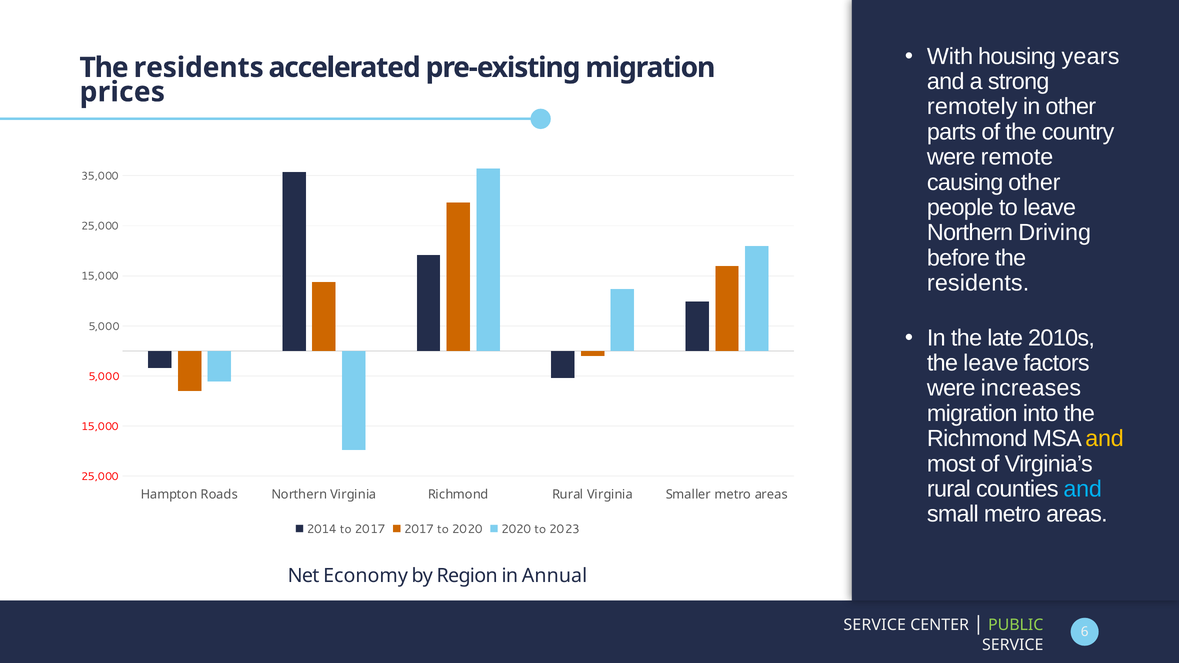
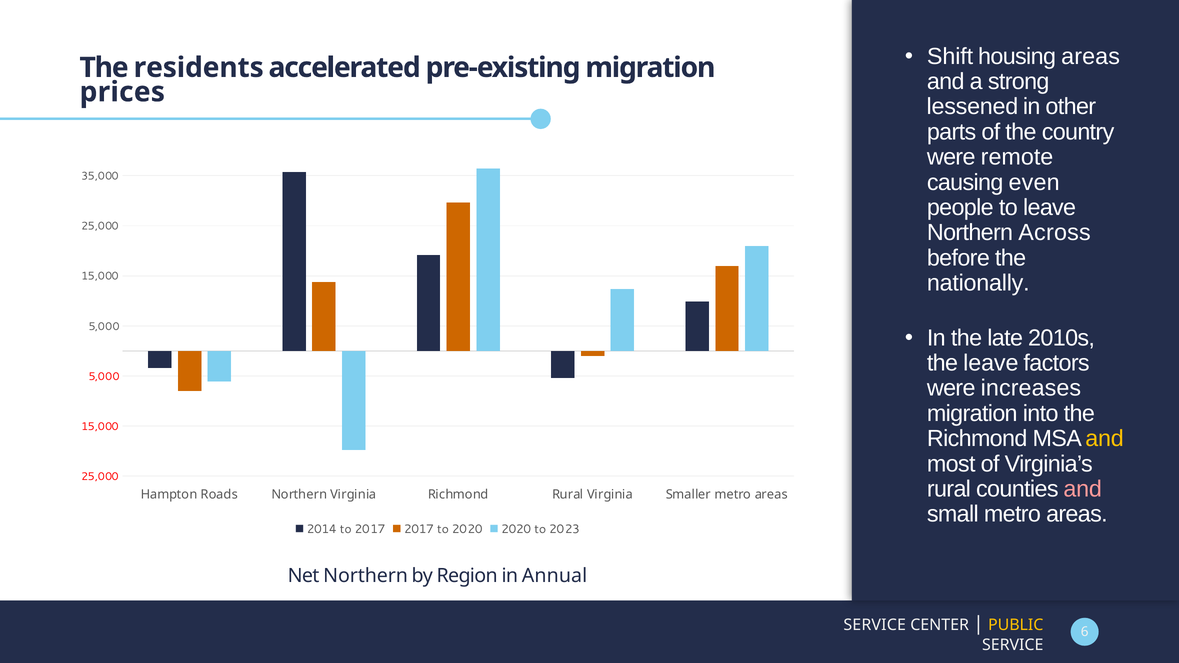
With: With -> Shift (950, 56)
housing years: years -> areas (1091, 56)
remotely: remotely -> lessened (972, 107)
causing other: other -> even (1034, 182)
Driving: Driving -> Across (1055, 233)
residents: residents -> nationally (978, 283)
and colour: light blue -> pink (1083, 489)
Net Economy: Economy -> Northern (366, 576)
PUBLIC colour: light green -> yellow (1016, 625)
